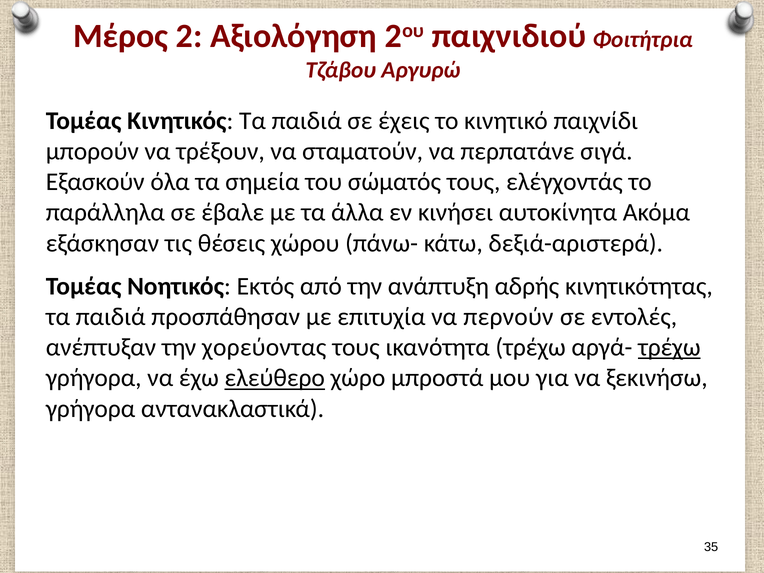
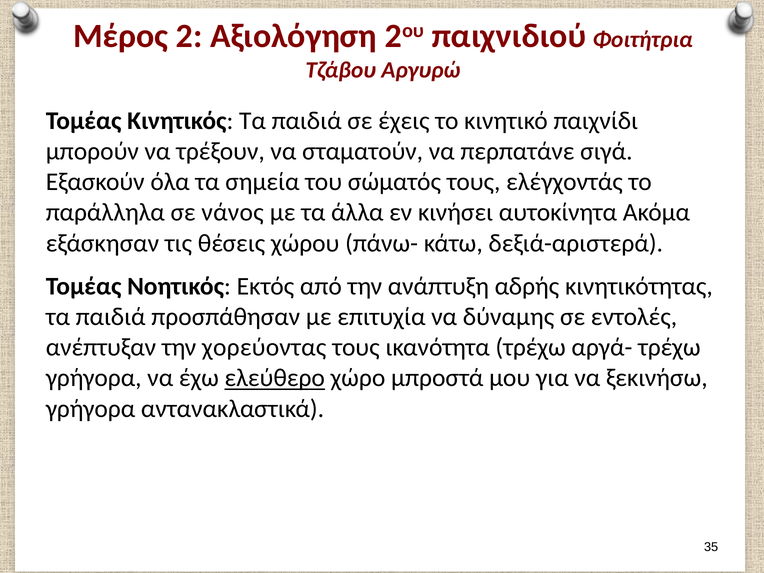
έβαλε: έβαλε -> νάνος (233, 213)
περνούν: περνούν -> δύναμης (509, 317)
τρέχω underline: present -> none (669, 348)
